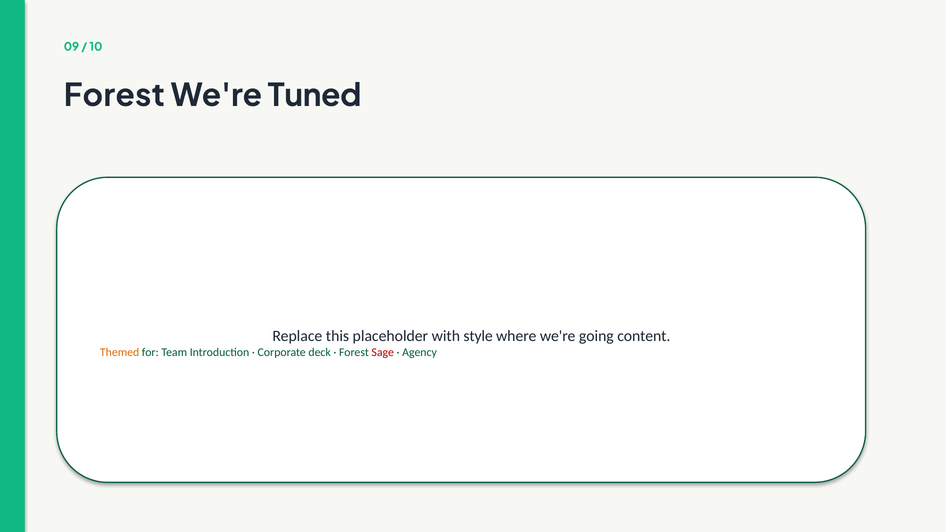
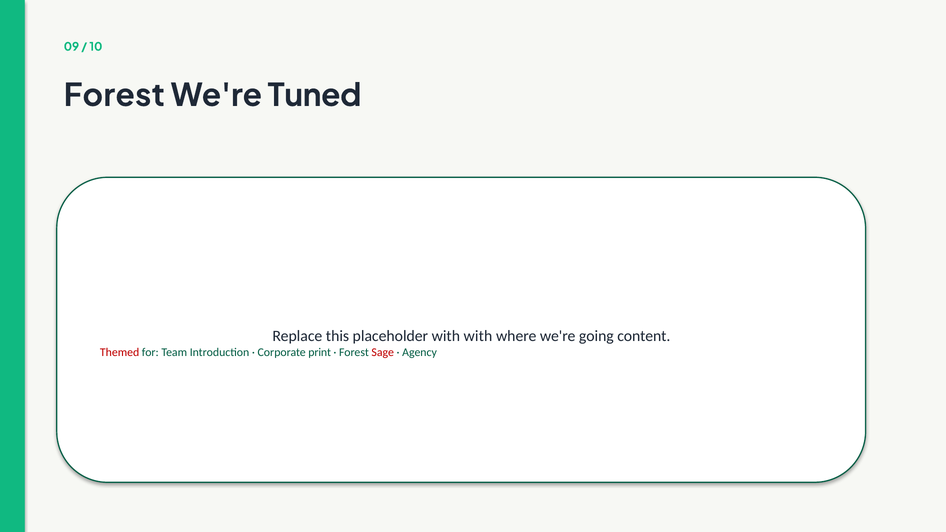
with style: style -> with (478, 336)
Themed colour: orange -> red (120, 353)
deck: deck -> print (320, 353)
